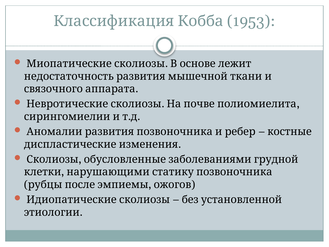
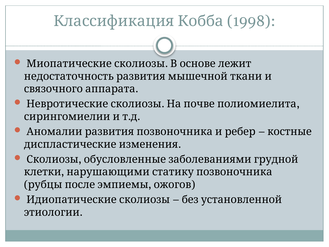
1953: 1953 -> 1998 (251, 21)
